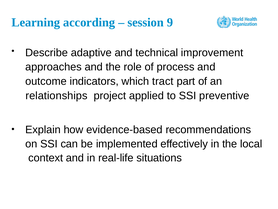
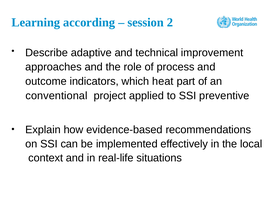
9: 9 -> 2 (170, 22)
tract: tract -> heat (163, 81)
relationships: relationships -> conventional (57, 95)
